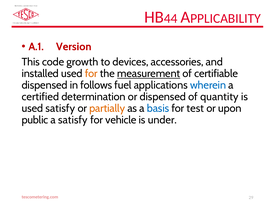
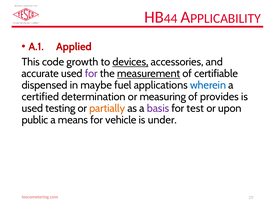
Version: Version -> Applied (74, 46)
devices underline: none -> present (130, 62)
installed: installed -> accurate (40, 73)
for colour: orange -> purple (91, 73)
follows: follows -> maybe (96, 85)
or dispensed: dispensed -> measuring (163, 96)
quantity: quantity -> provides (219, 96)
used satisfy: satisfy -> testing (60, 108)
basis colour: blue -> purple (158, 108)
a satisfy: satisfy -> means (73, 119)
